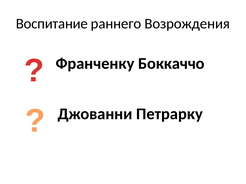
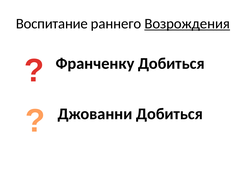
Возрождения underline: none -> present (187, 24)
Франченку Боккаччо: Боккаччо -> Добиться (171, 64)
Джованни Петрарку: Петрарку -> Добиться (170, 114)
